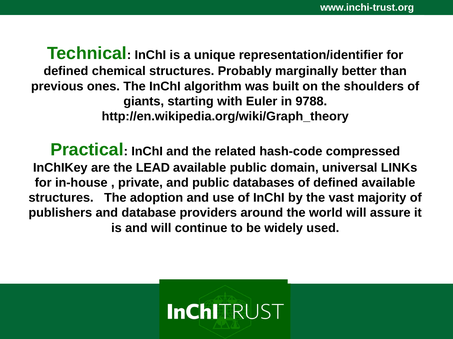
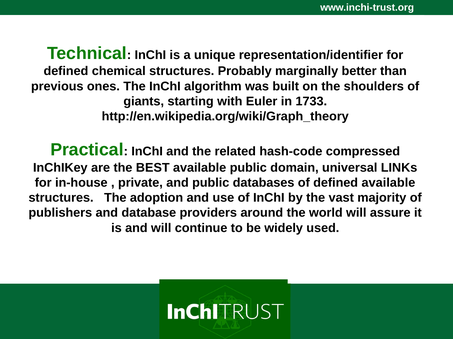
9788: 9788 -> 1733 (311, 101)
LEAD: LEAD -> BEST (153, 168)
